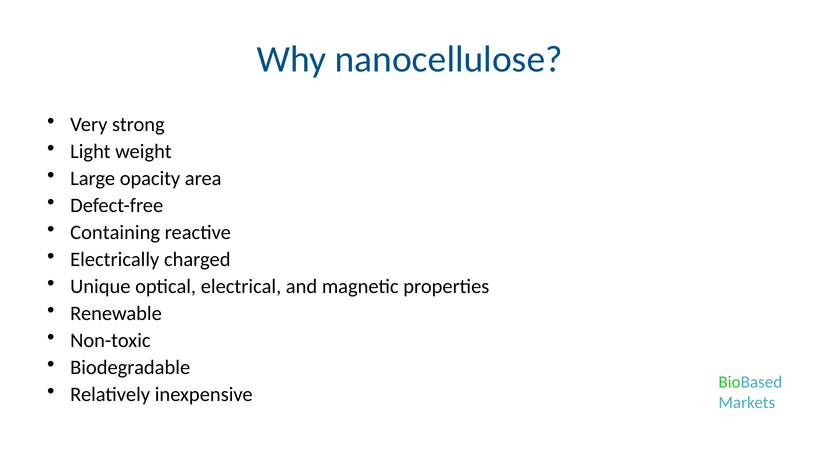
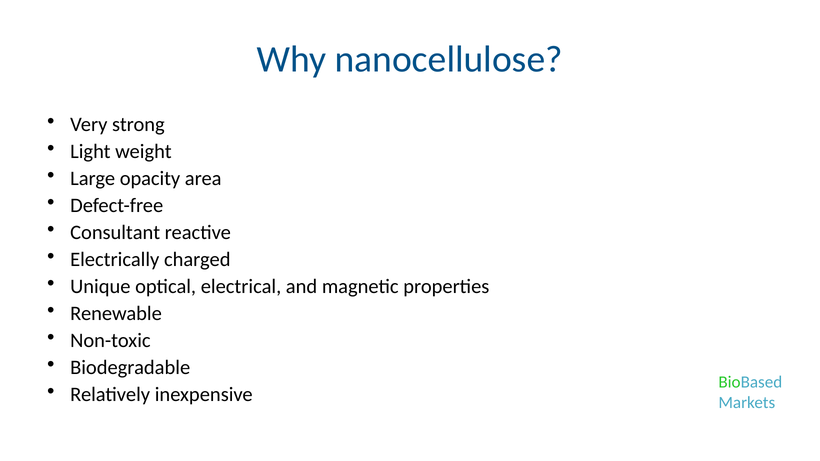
Containing: Containing -> Consultant (115, 233)
